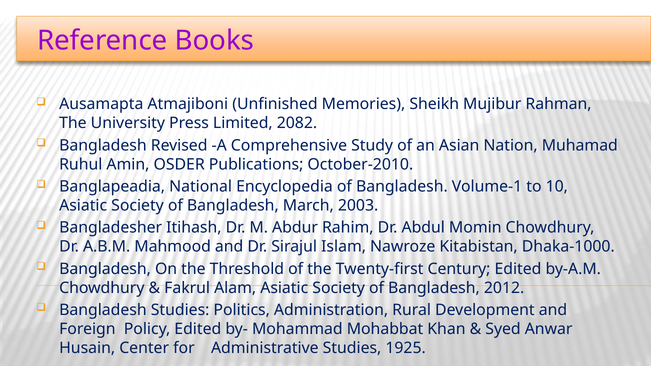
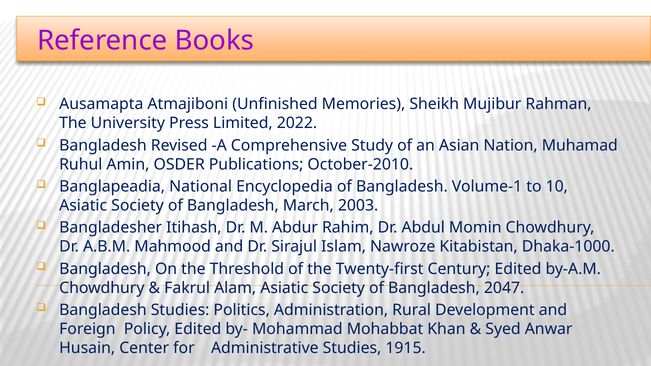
2082: 2082 -> 2022 (297, 123)
2012: 2012 -> 2047 (504, 288)
1925: 1925 -> 1915 (406, 348)
